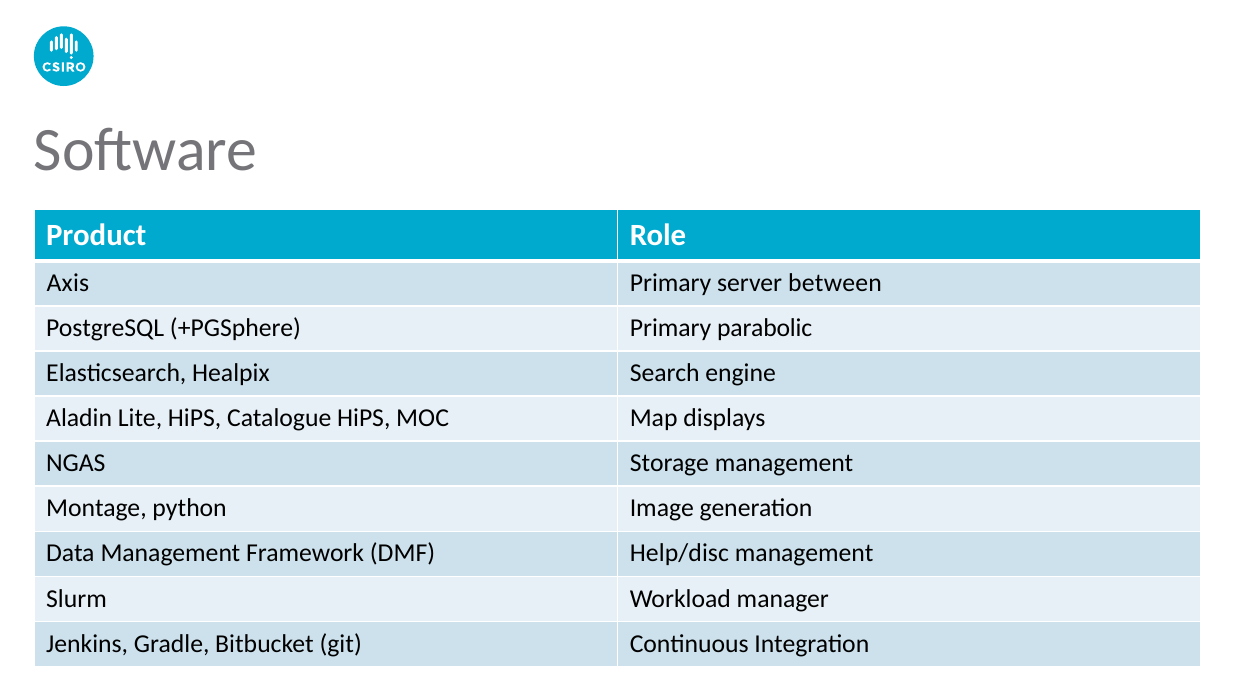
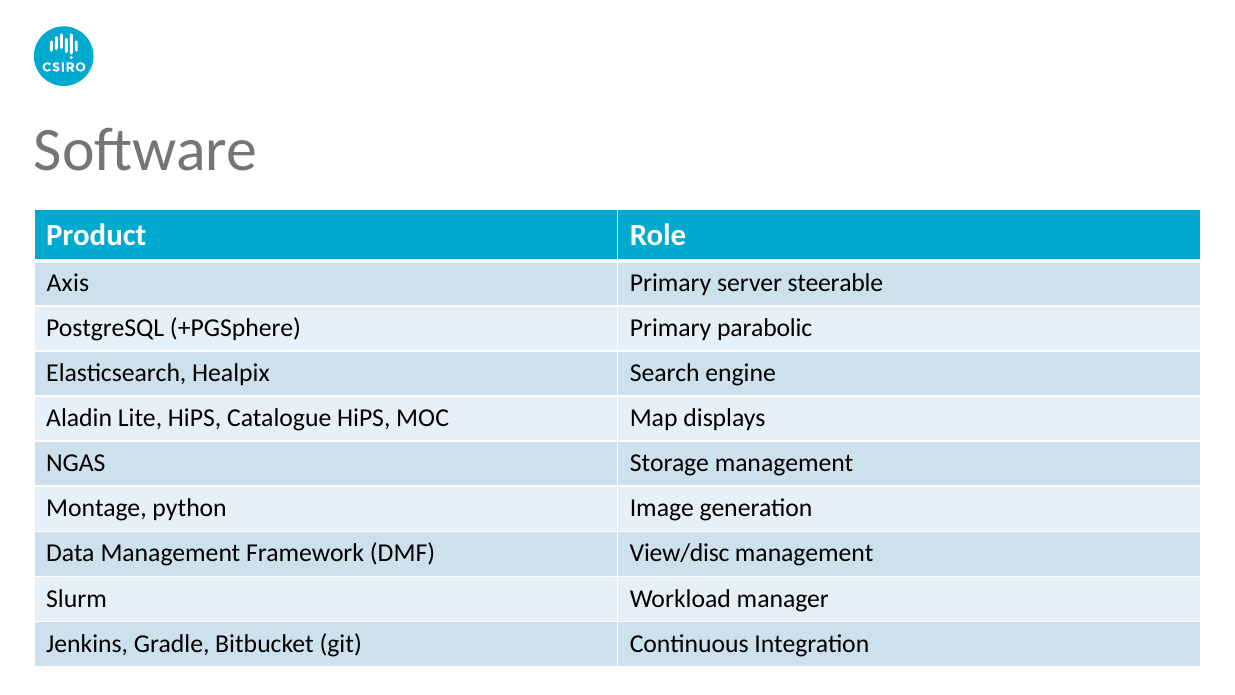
between: between -> steerable (835, 283)
Help/disc: Help/disc -> View/disc (680, 553)
